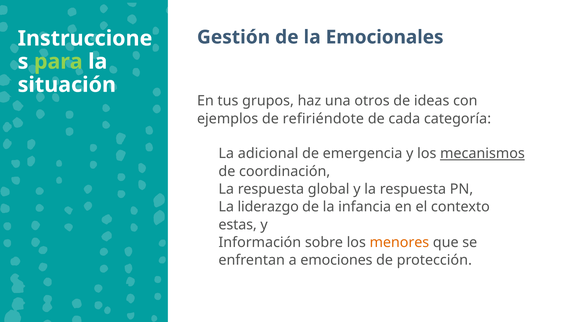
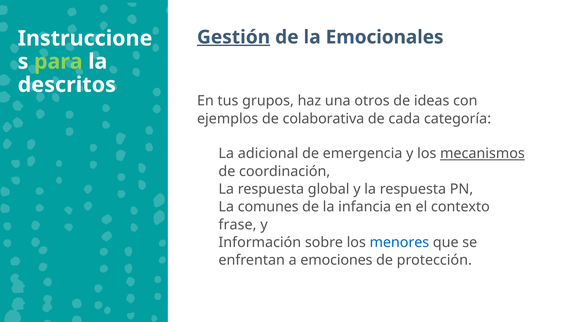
Gestión underline: none -> present (234, 37)
situación: situación -> descritos (67, 85)
refiriéndote: refiriéndote -> colaborativa (323, 119)
liderazgo: liderazgo -> comunes (268, 207)
estas: estas -> frase (238, 225)
menores colour: orange -> blue (399, 243)
